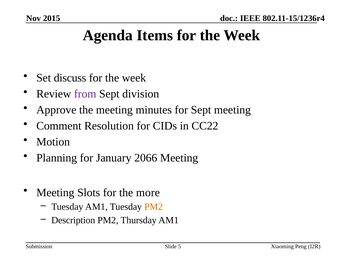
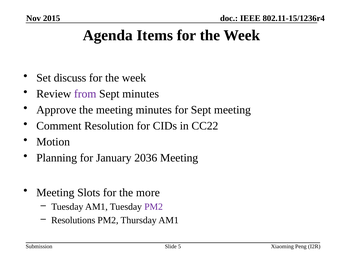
Sept division: division -> minutes (141, 94)
2066: 2066 -> 2036 (146, 158)
PM2 colour: orange -> purple (154, 207)
Description: Description -> Resolutions (73, 220)
